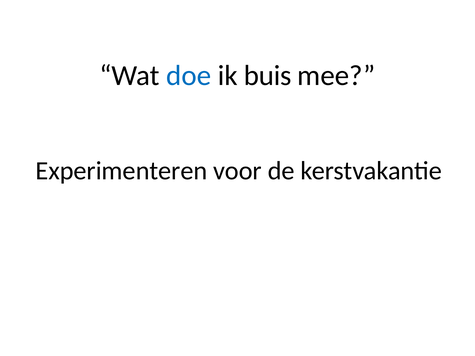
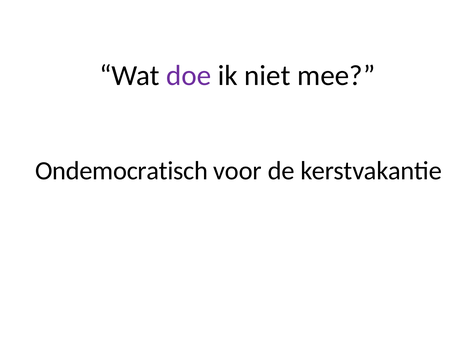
doe colour: blue -> purple (189, 76)
buis: buis -> niet (267, 76)
Experimenteren: Experimenteren -> Ondemocratisch (122, 171)
